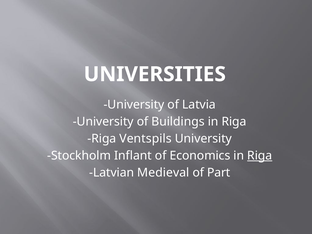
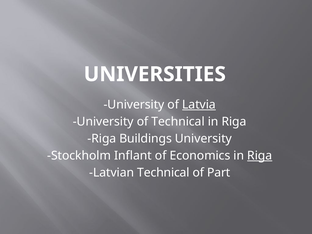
Latvia underline: none -> present (199, 105)
of Buildings: Buildings -> Technical (178, 122)
Ventspils: Ventspils -> Buildings (146, 139)
Latvian Medieval: Medieval -> Technical (163, 173)
